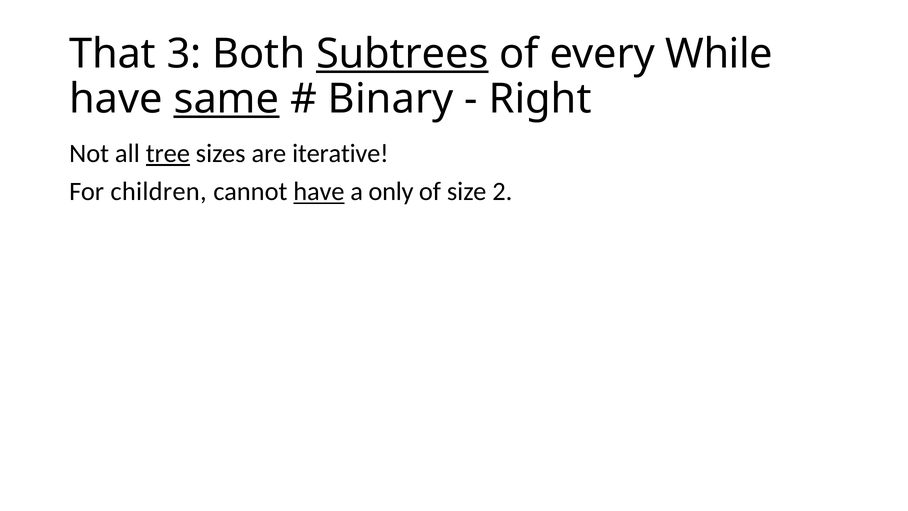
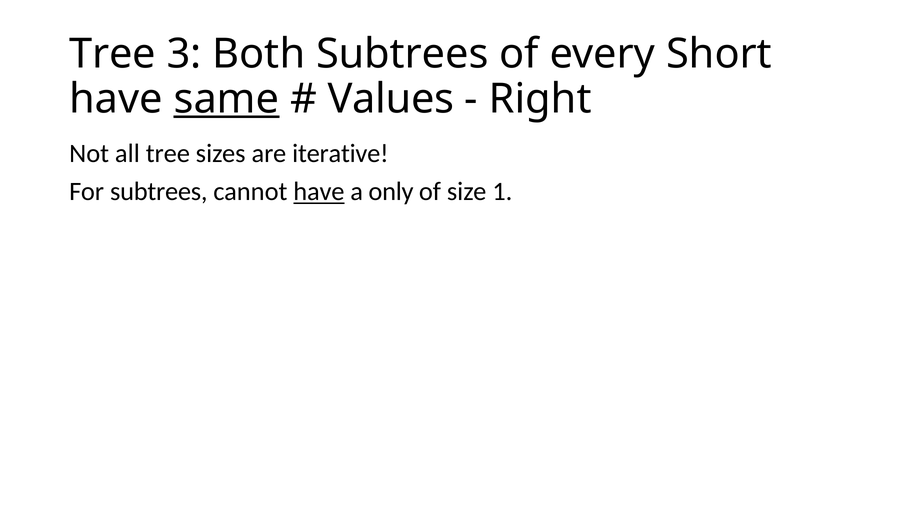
That: That -> Tree (113, 54)
Subtrees underline: present -> none (402, 54)
While: While -> Short (719, 54)
Binary: Binary -> Values (391, 99)
tree underline: present -> none (168, 154)
For children: children -> subtrees (159, 192)
2: 2 -> 1 (502, 192)
